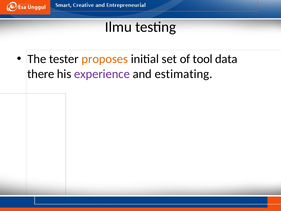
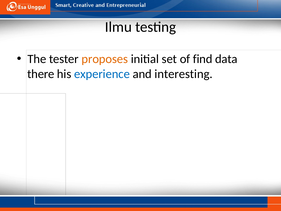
tool: tool -> find (203, 59)
experience colour: purple -> blue (102, 74)
estimating: estimating -> interesting (184, 74)
